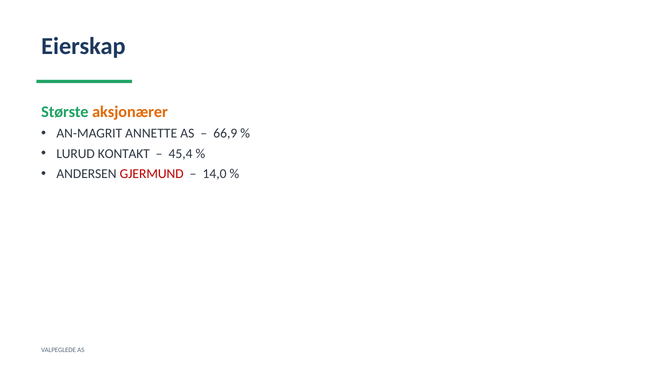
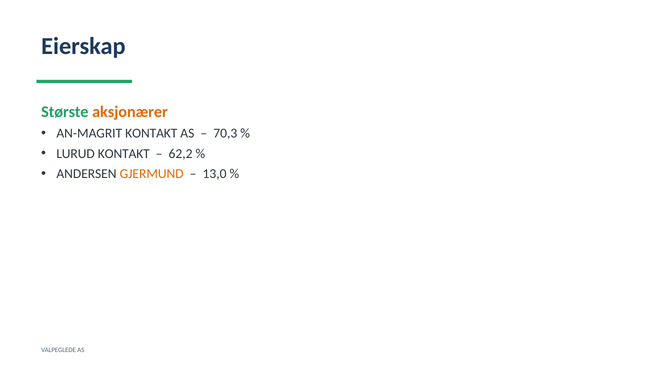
AN-MAGRIT ANNETTE: ANNETTE -> KONTAKT (151, 133)
66,9: 66,9 -> 70,3 (225, 133)
45,4: 45,4 -> 62,2 (181, 154)
GJERMUND colour: red -> orange (152, 174)
14,0: 14,0 -> 13,0 (215, 174)
